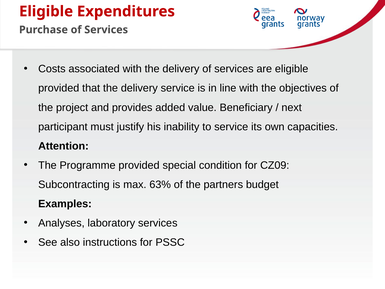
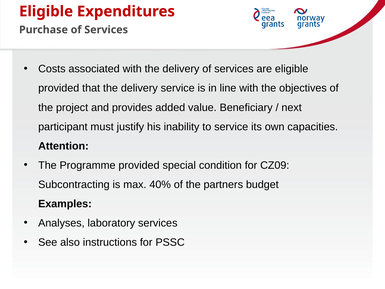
63%: 63% -> 40% (160, 184)
